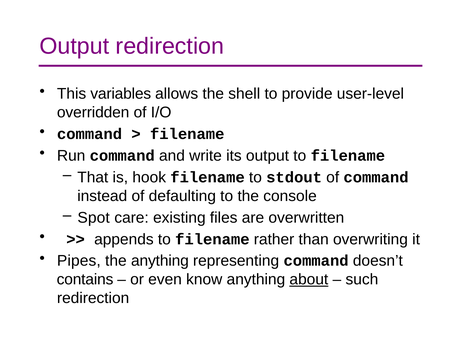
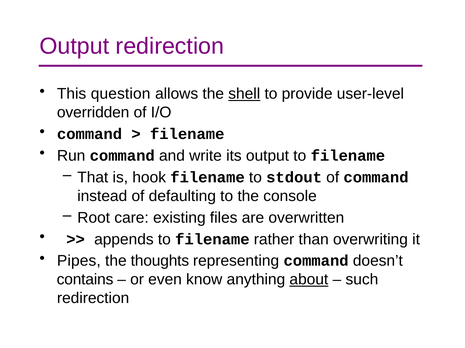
variables: variables -> question (121, 94)
shell underline: none -> present (244, 94)
Spot: Spot -> Root (94, 218)
the anything: anything -> thoughts (160, 261)
